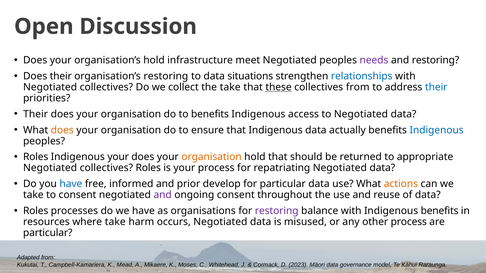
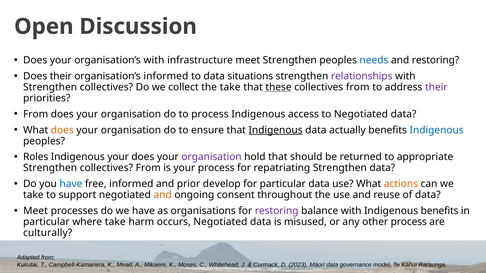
organisation’s hold: hold -> with (154, 60)
meet Negotiated: Negotiated -> Strengthen (290, 60)
needs colour: purple -> blue (374, 60)
organisation’s restoring: restoring -> informed (166, 76)
relationships colour: blue -> purple (362, 76)
Negotiated: Negotiated -> Strengthen (50, 87)
their colour: blue -> purple (436, 87)
Their: Their -> From (36, 114)
to benefits: benefits -> process (210, 114)
Indigenous underline: none -> present (276, 130)
organisation colour: orange -> purple (212, 157)
Negotiated: Negotiated -> Strengthen (50, 168)
Roles: Roles -> From (148, 168)
repatriating Negotiated: Negotiated -> Strengthen (340, 168)
to consent: consent -> support (77, 195)
and colour: purple -> orange (163, 195)
Roles: Roles -> Meet (36, 211)
resources: resources -> particular (46, 222)
particular: particular -> culturally (48, 233)
